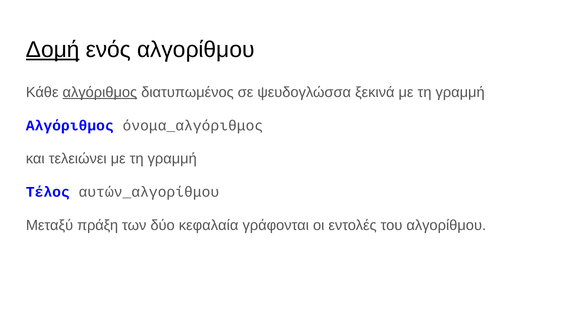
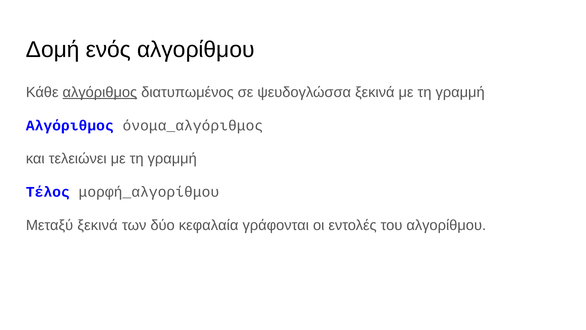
Δομή underline: present -> none (53, 50)
αυτών_αλγορίθμου: αυτών_αλγορίθμου -> μορφή_αλγορίθμου (149, 192)
Μεταξύ πράξη: πράξη -> ξεκινά (97, 225)
